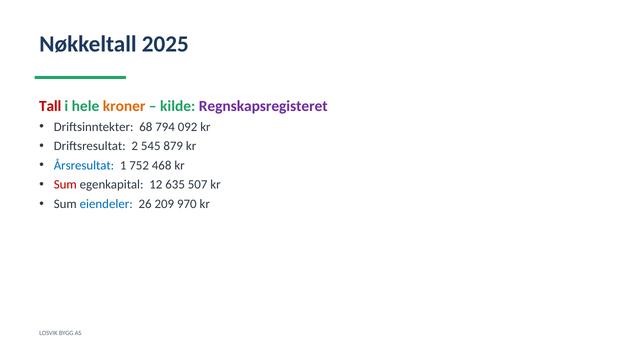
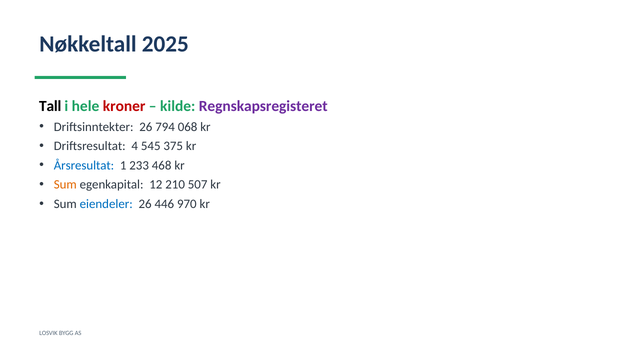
Tall colour: red -> black (50, 106)
kroner colour: orange -> red (124, 106)
Driftsinntekter 68: 68 -> 26 (146, 127)
092: 092 -> 068 (188, 127)
2: 2 -> 4 (135, 146)
879: 879 -> 375 (173, 146)
752: 752 -> 233 (139, 166)
Sum colour: red -> orange (65, 185)
635: 635 -> 210 (175, 185)
209: 209 -> 446 (164, 204)
